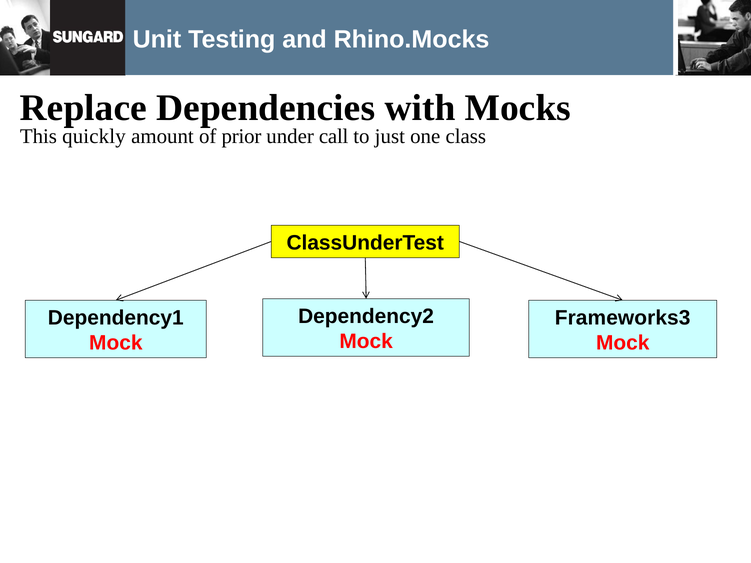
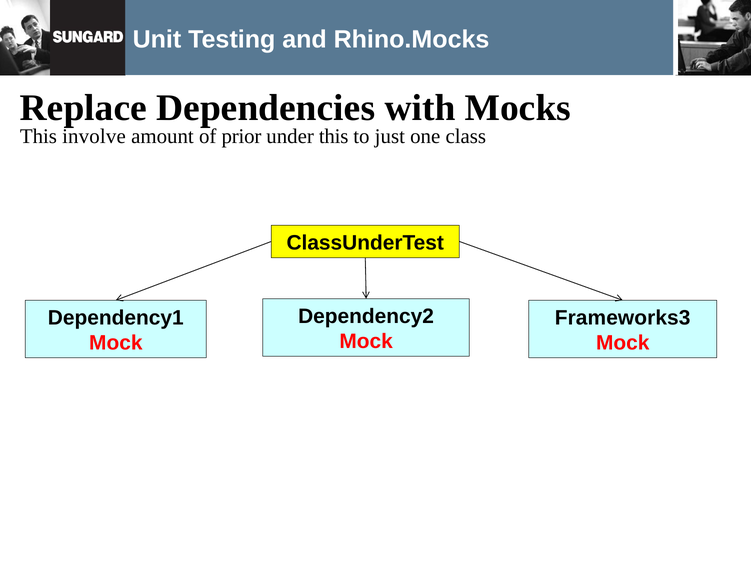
quickly: quickly -> involve (94, 136)
under call: call -> this (334, 136)
